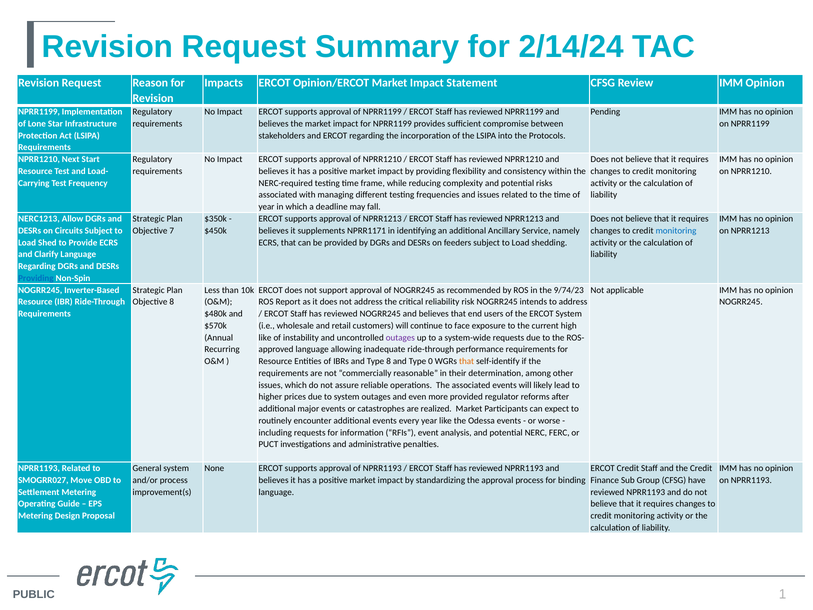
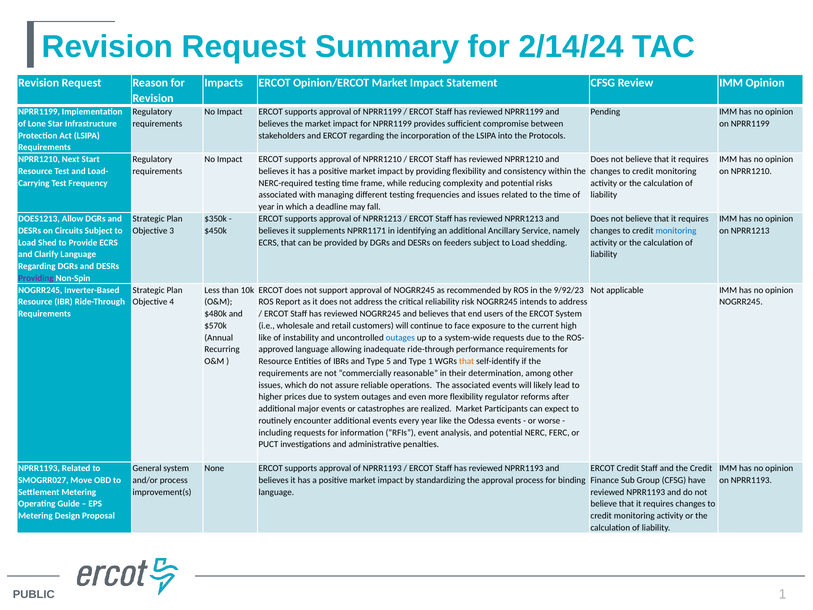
NERC1213: NERC1213 -> DOES1213 (39, 219)
7: 7 -> 3 (172, 231)
Providing colour: blue -> purple (36, 278)
9/74/23: 9/74/23 -> 9/92/23 (569, 290)
Objective 8: 8 -> 4 (172, 302)
outages colour: purple -> blue (400, 337)
Type 8: 8 -> 5 (389, 361)
Type 0: 0 -> 1 (430, 361)
more provided: provided -> flexibility (466, 397)
